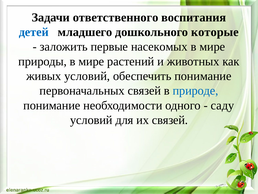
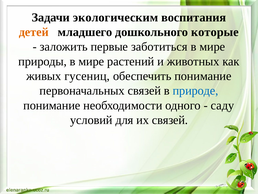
ответственного: ответственного -> экологическим (116, 17)
детей colour: blue -> orange (34, 32)
насекомых: насекомых -> заботиться (159, 47)
живых условий: условий -> гусениц (87, 76)
